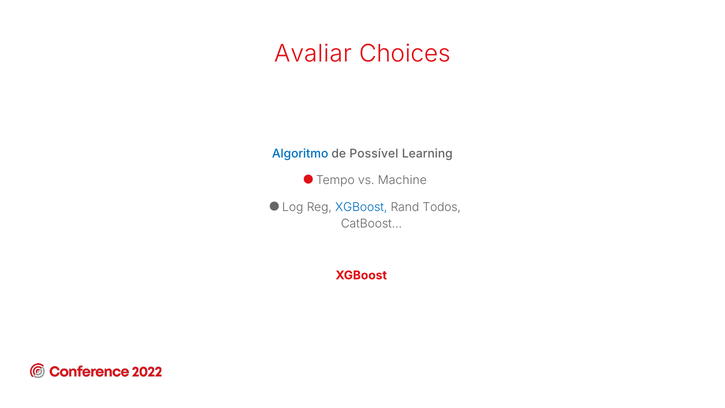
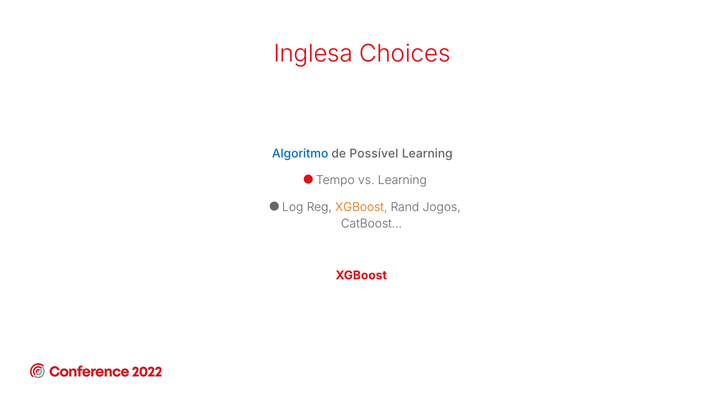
Avaliar: Avaliar -> Inglesa (313, 54)
vs Machine: Machine -> Learning (402, 180)
XGBoost colour: blue -> orange (361, 207)
Todos: Todos -> Jogos (442, 207)
